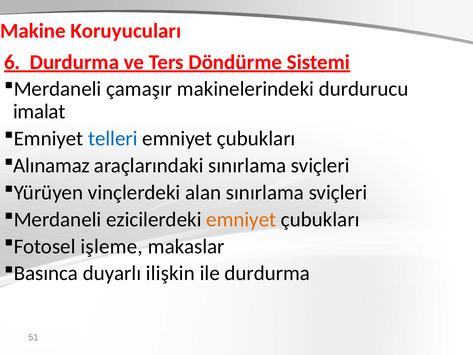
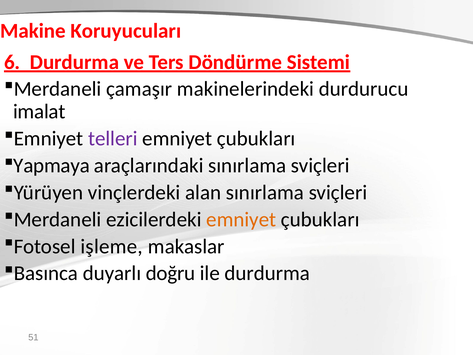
telleri colour: blue -> purple (113, 139)
Alınamaz: Alınamaz -> Yapmaya (52, 165)
ilişkin: ilişkin -> doğru (171, 273)
